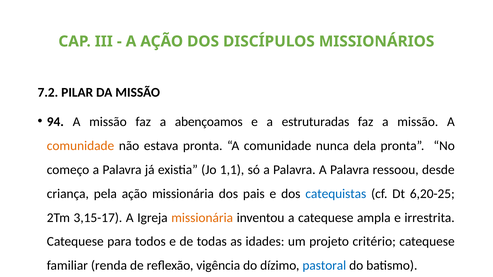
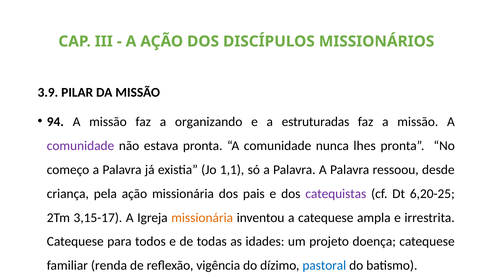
7.2: 7.2 -> 3.9 (48, 93)
abençoamos: abençoamos -> organizando (209, 122)
comunidade colour: orange -> purple (81, 146)
dela: dela -> lhes (365, 146)
catequistas colour: blue -> purple (336, 194)
critério: critério -> doença (374, 242)
